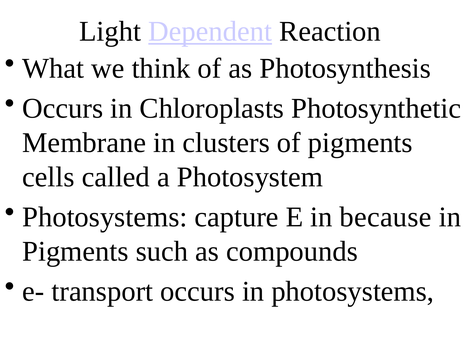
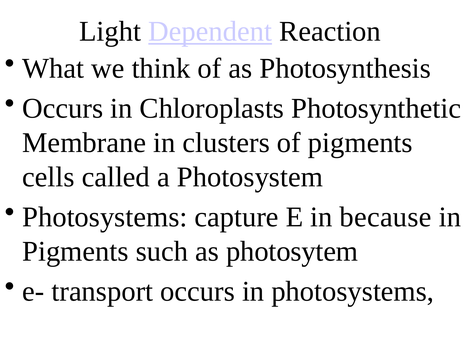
compounds: compounds -> photosytem (292, 251)
